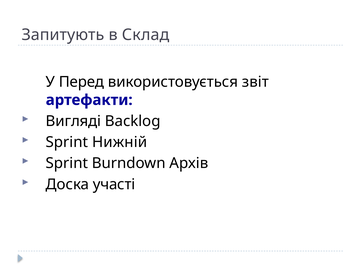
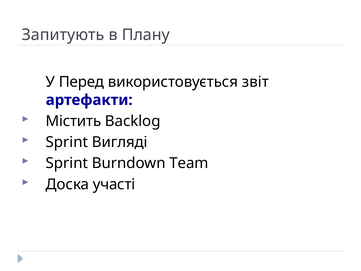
Склад: Склад -> Плану (146, 35)
Вигляді: Вигляді -> Містить (73, 121)
Нижній: Нижній -> Вигляді (120, 142)
Архів: Архів -> Team (189, 163)
